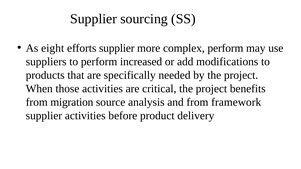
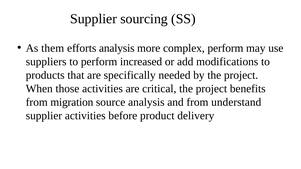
eight: eight -> them (53, 48)
efforts supplier: supplier -> analysis (117, 48)
framework: framework -> understand (236, 102)
